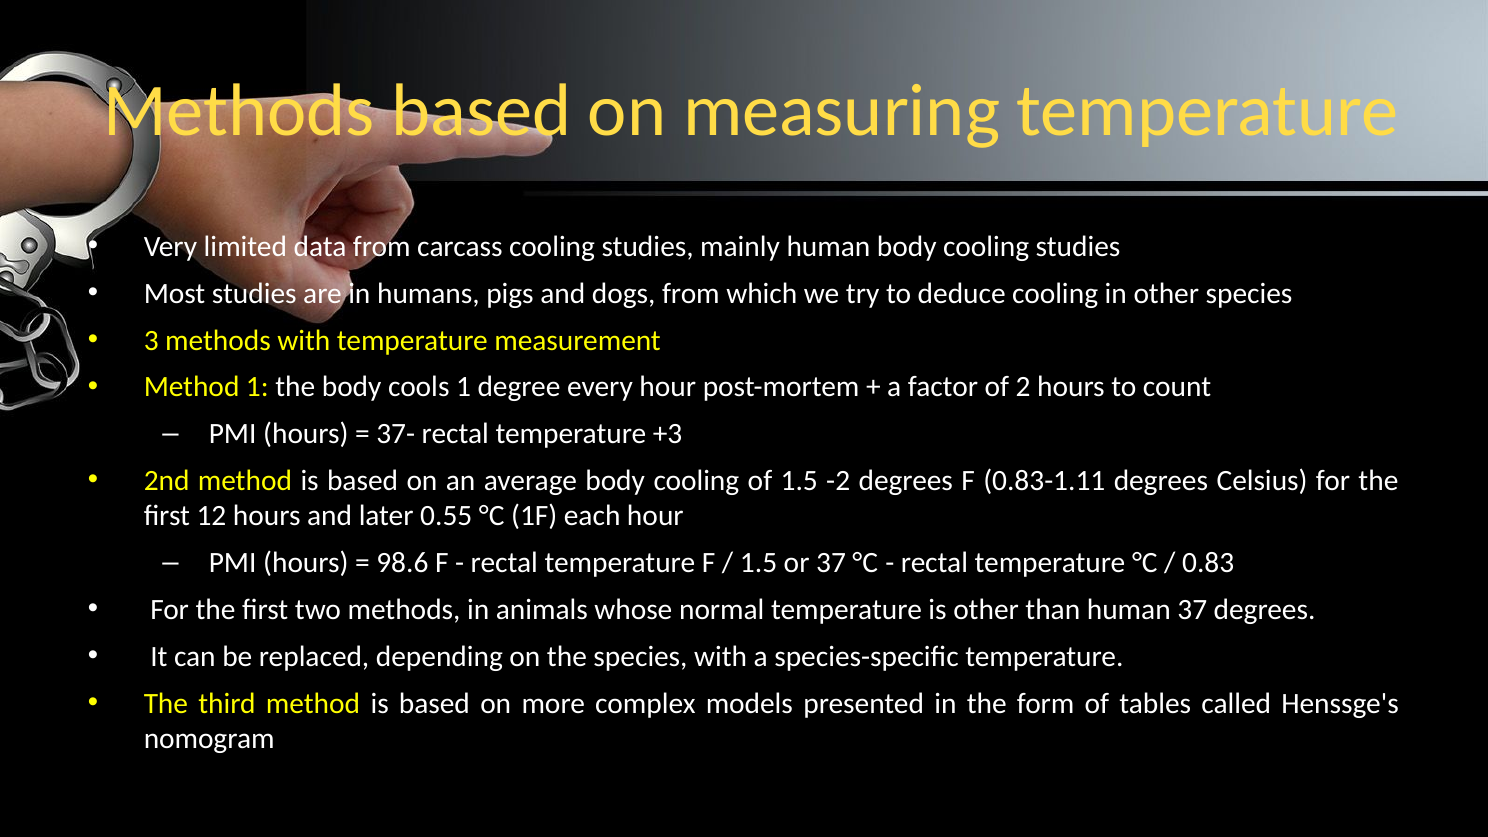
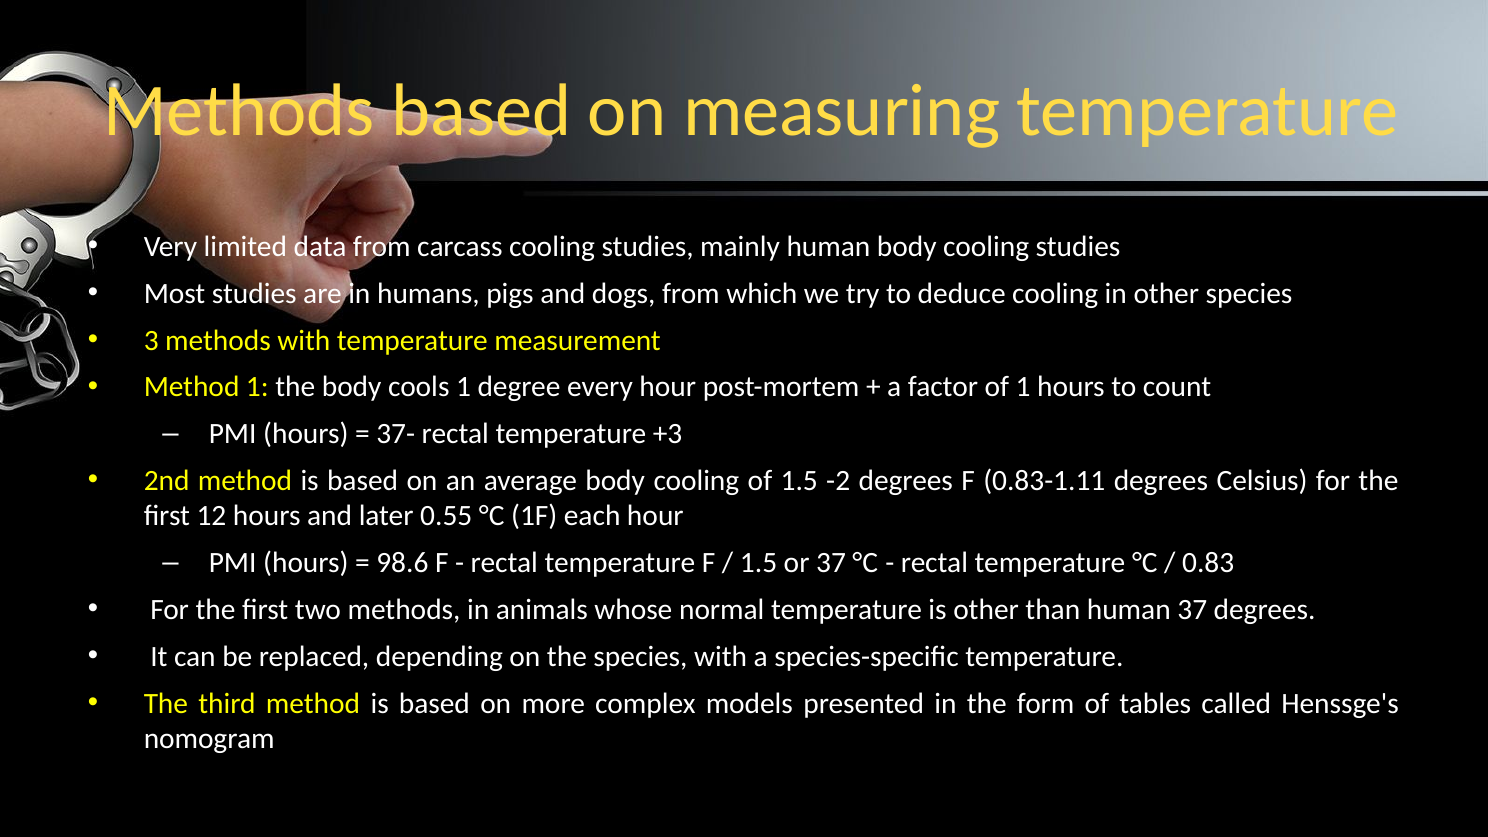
of 2: 2 -> 1 (1023, 387)
